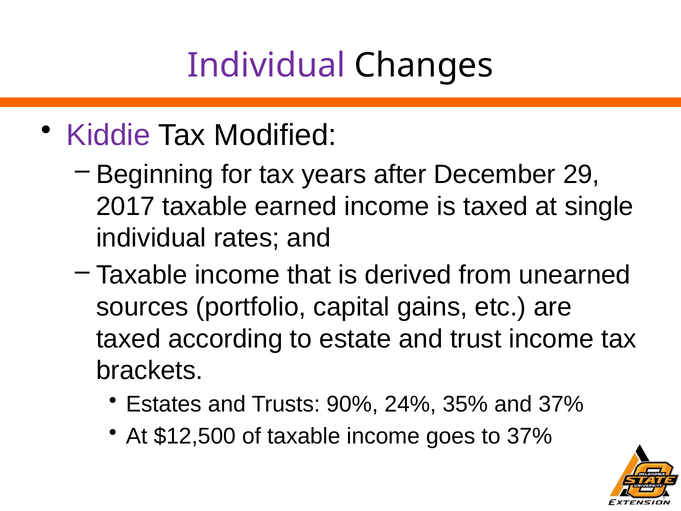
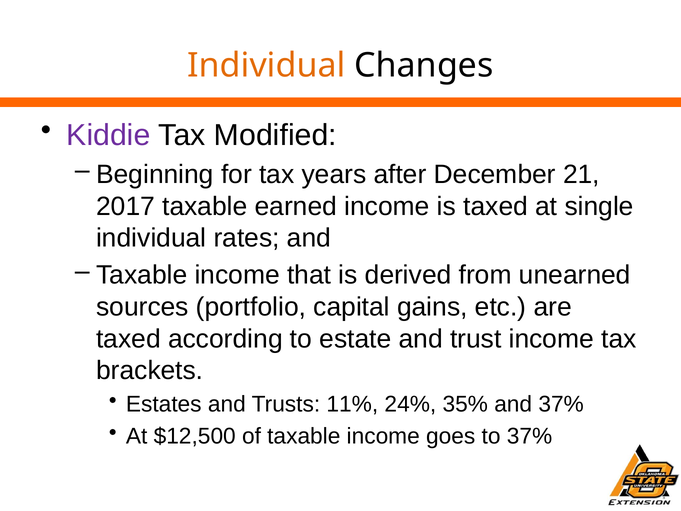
Individual colour: purple -> orange (266, 65)
29: 29 -> 21 (581, 174)
90%: 90% -> 11% (352, 404)
